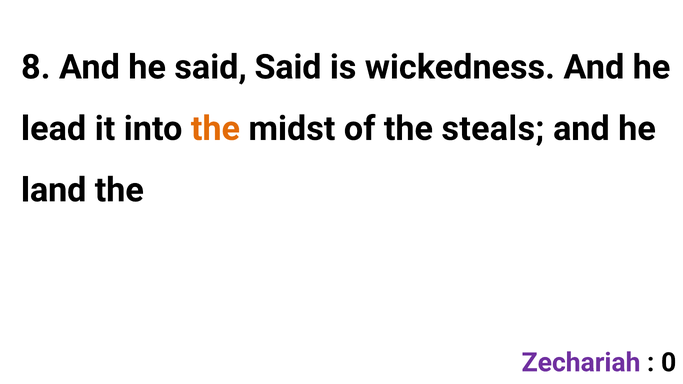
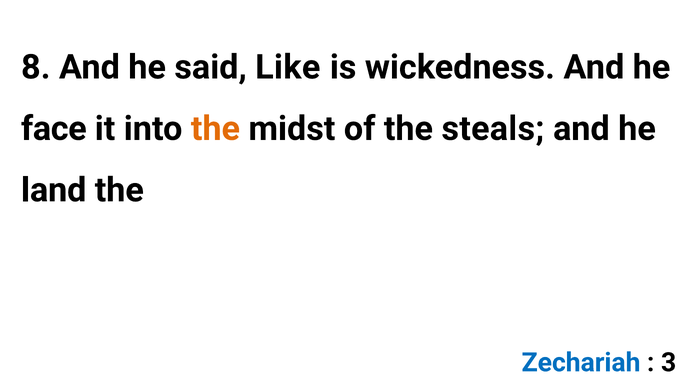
said Said: Said -> Like (288, 67)
lead: lead -> face (54, 129)
Zechariah colour: purple -> blue (581, 363)
0: 0 -> 3 (669, 363)
